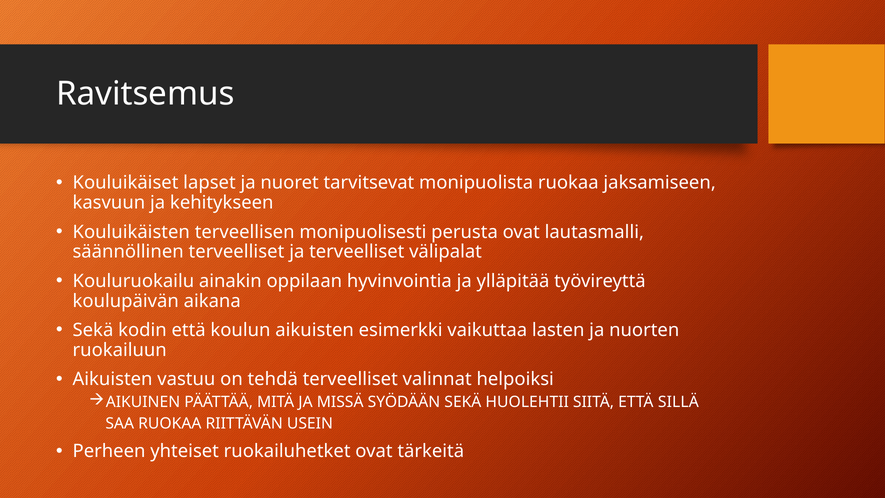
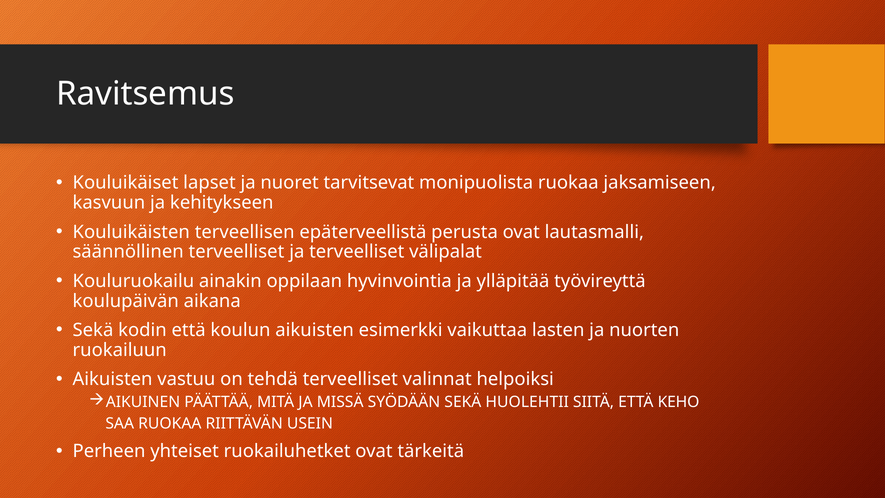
monipuolisesti: monipuolisesti -> epäterveellistä (363, 232)
SILLÄ: SILLÄ -> KEHO (679, 402)
